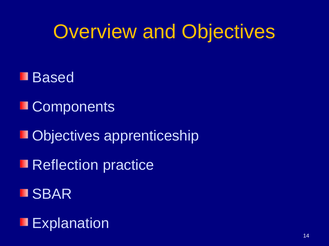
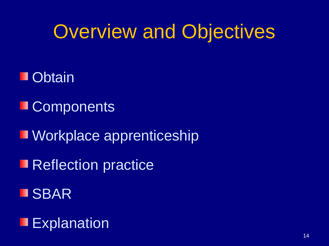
Based: Based -> Obtain (53, 78)
Objectives: Objectives -> Workplace (66, 136)
